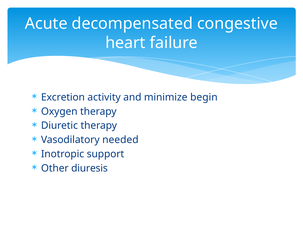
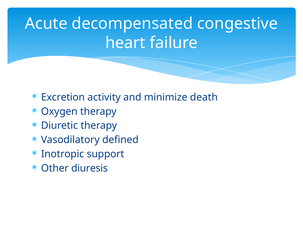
begin: begin -> death (204, 97)
needed: needed -> defined (120, 139)
